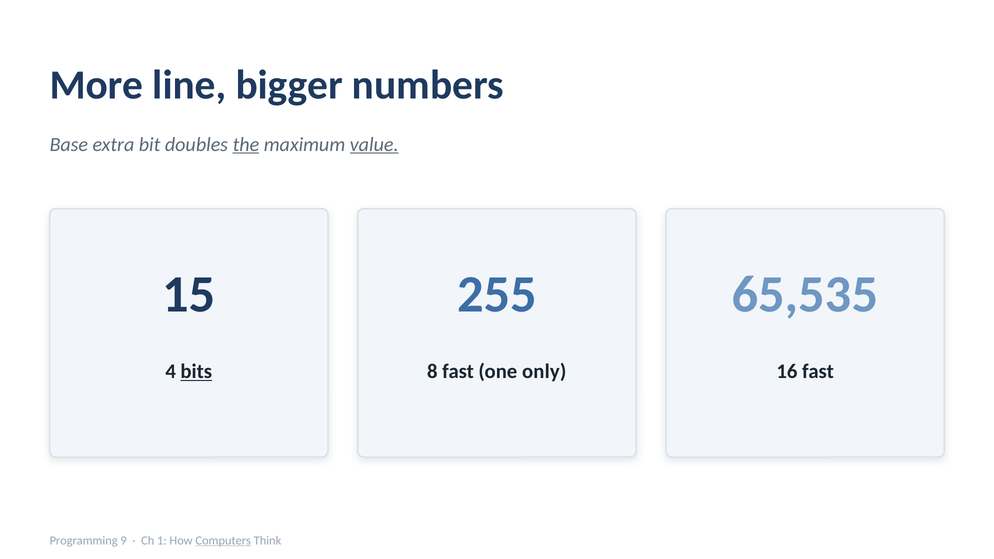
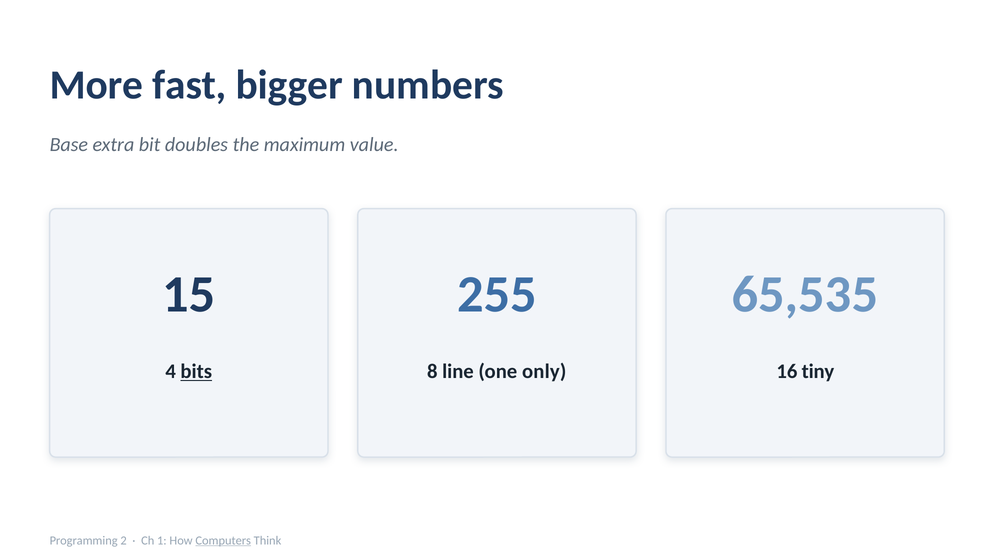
line: line -> fast (190, 85)
the underline: present -> none (246, 145)
value underline: present -> none (374, 145)
8 fast: fast -> line (458, 372)
16 fast: fast -> tiny (818, 372)
9: 9 -> 2 (124, 541)
